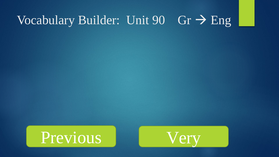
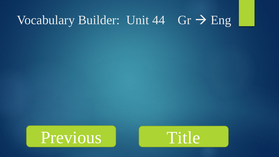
90: 90 -> 44 (159, 20)
Very: Very -> Title (184, 138)
